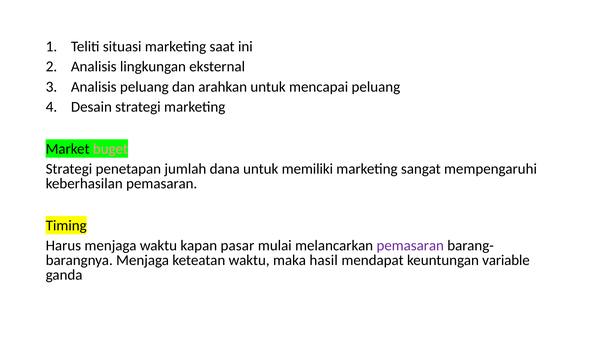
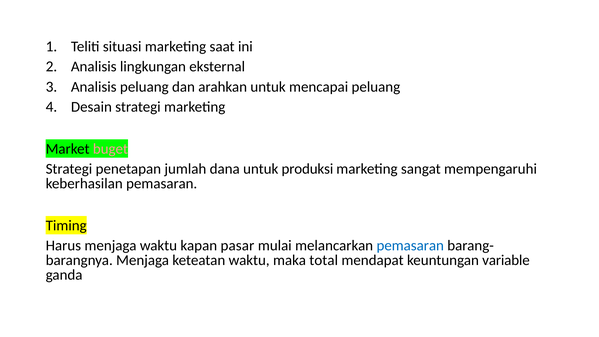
memiliki: memiliki -> produksi (307, 169)
pemasaran colour: purple -> blue (410, 246)
hasil: hasil -> total (324, 260)
